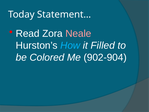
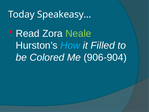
Statement…: Statement… -> Speakeasy… (64, 14)
Neale colour: pink -> light green (78, 33)
902-904: 902-904 -> 906-904 (105, 57)
